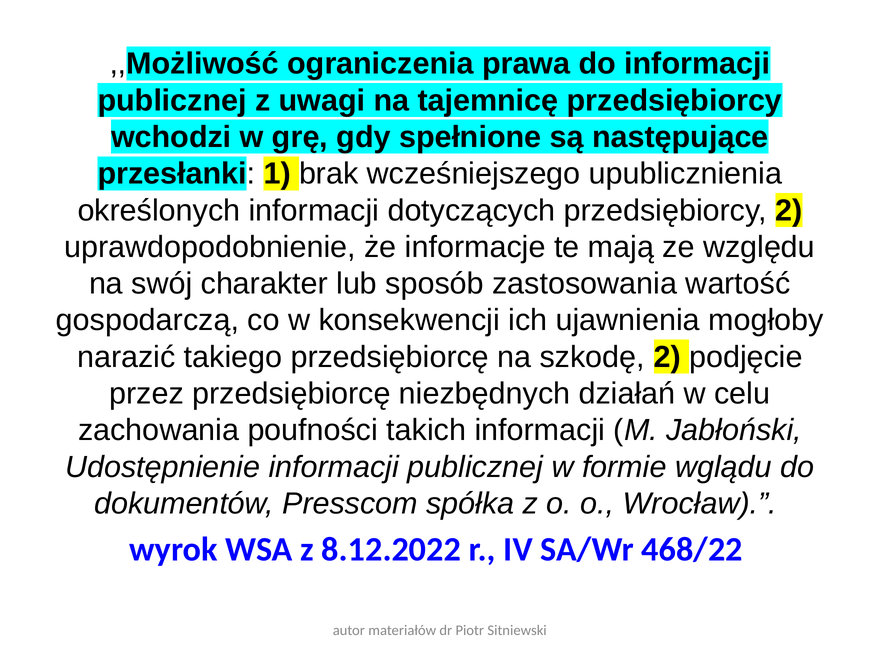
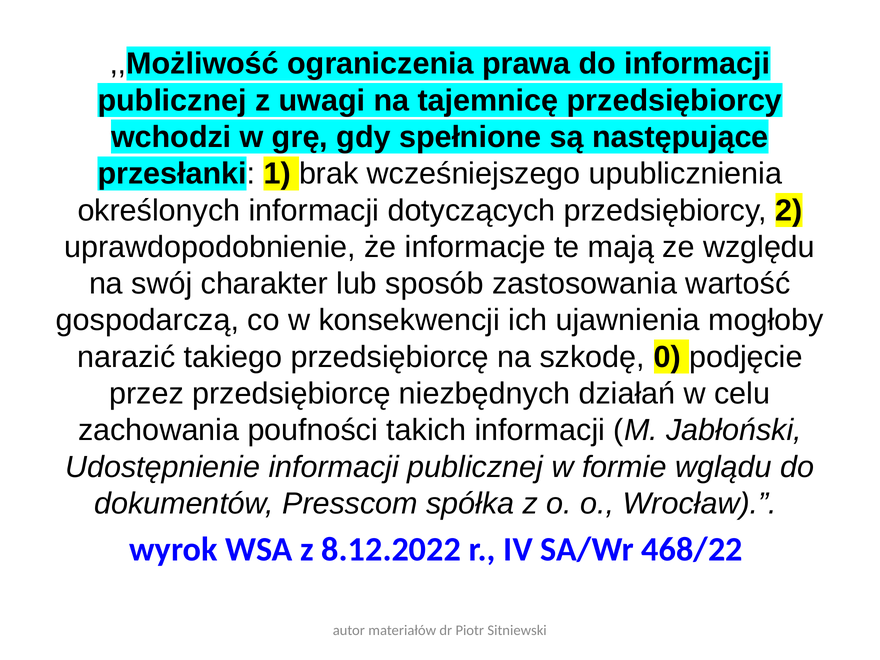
szkodę 2: 2 -> 0 (667, 357)
